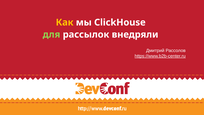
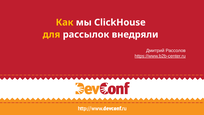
для colour: light green -> yellow (51, 34)
